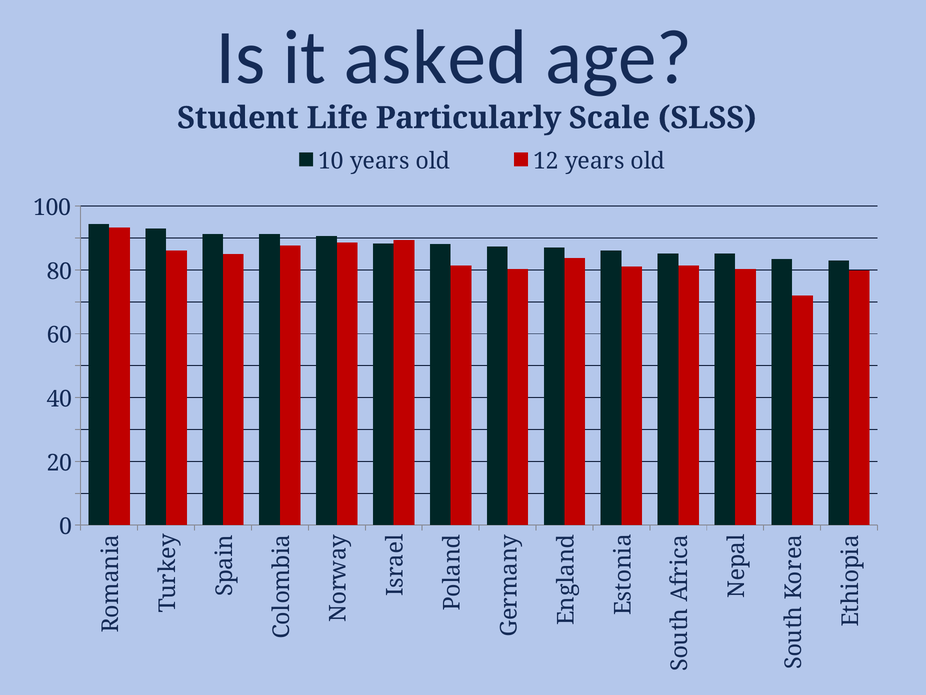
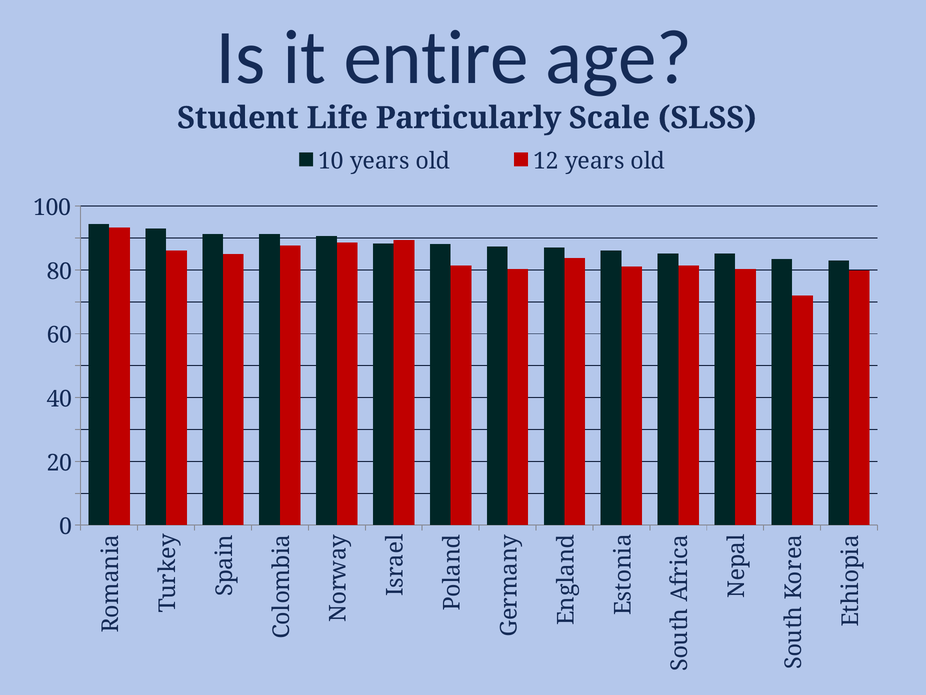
asked: asked -> entire (436, 58)
